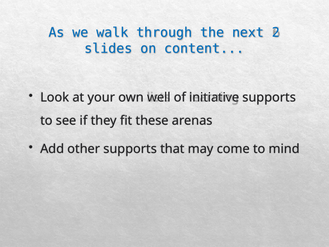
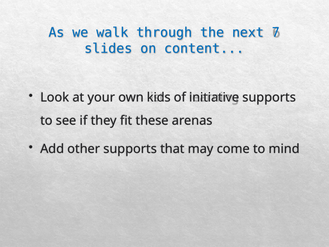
2: 2 -> 7 (276, 32)
well: well -> kids (159, 97)
